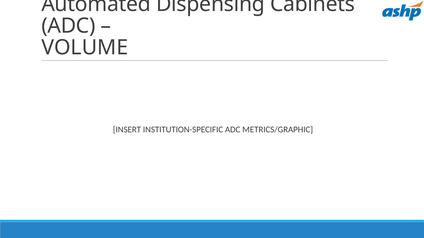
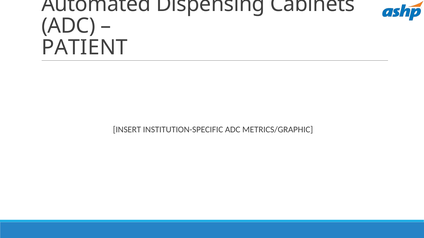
VOLUME: VOLUME -> PATIENT (85, 48)
